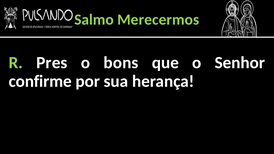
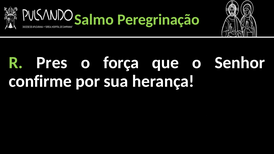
Merecermos: Merecermos -> Peregrinação (158, 20)
bons: bons -> força (121, 63)
